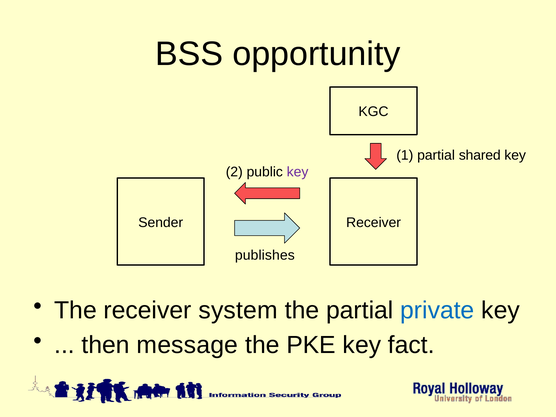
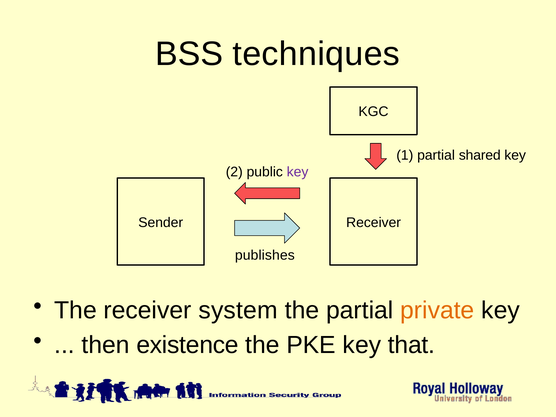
opportunity: opportunity -> techniques (316, 54)
private colour: blue -> orange (437, 310)
message: message -> existence (188, 345)
fact: fact -> that (411, 345)
